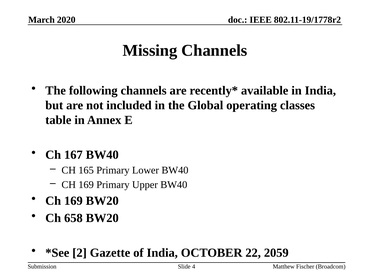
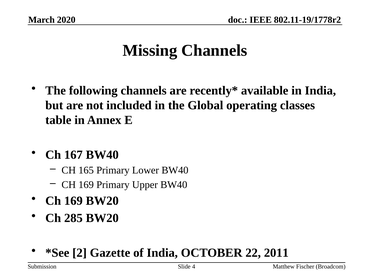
658: 658 -> 285 (73, 218)
2059: 2059 -> 2011 (276, 252)
